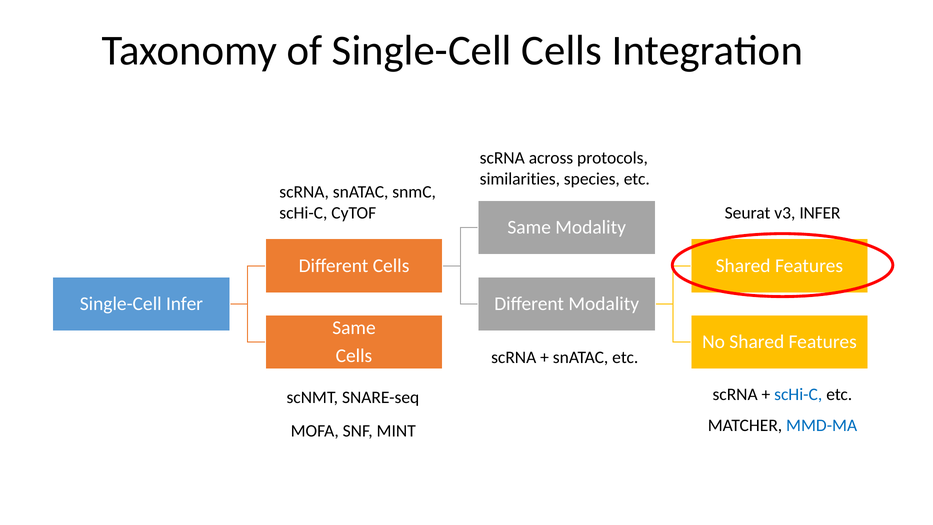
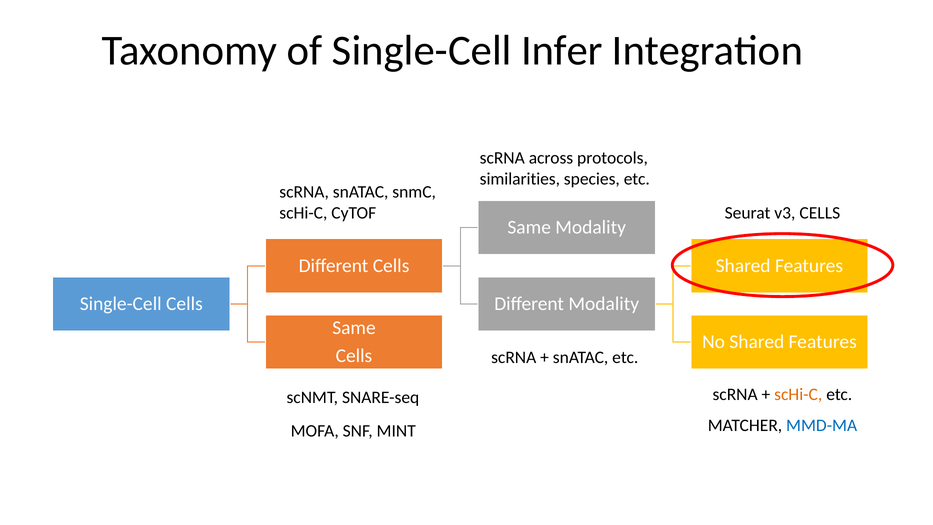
Single-Cell Cells: Cells -> Infer (562, 50)
v3 INFER: INFER -> CELLS (820, 213)
Single-Cell Infer: Infer -> Cells (184, 304)
scHi-C colour: blue -> orange (798, 394)
